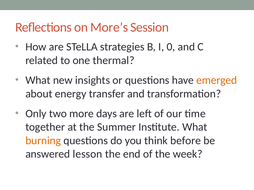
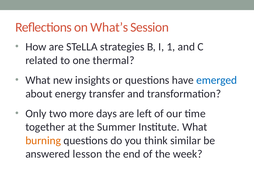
More’s: More’s -> What’s (109, 27)
0: 0 -> 1 (171, 47)
emerged colour: orange -> blue (217, 80)
before: before -> similar (186, 141)
